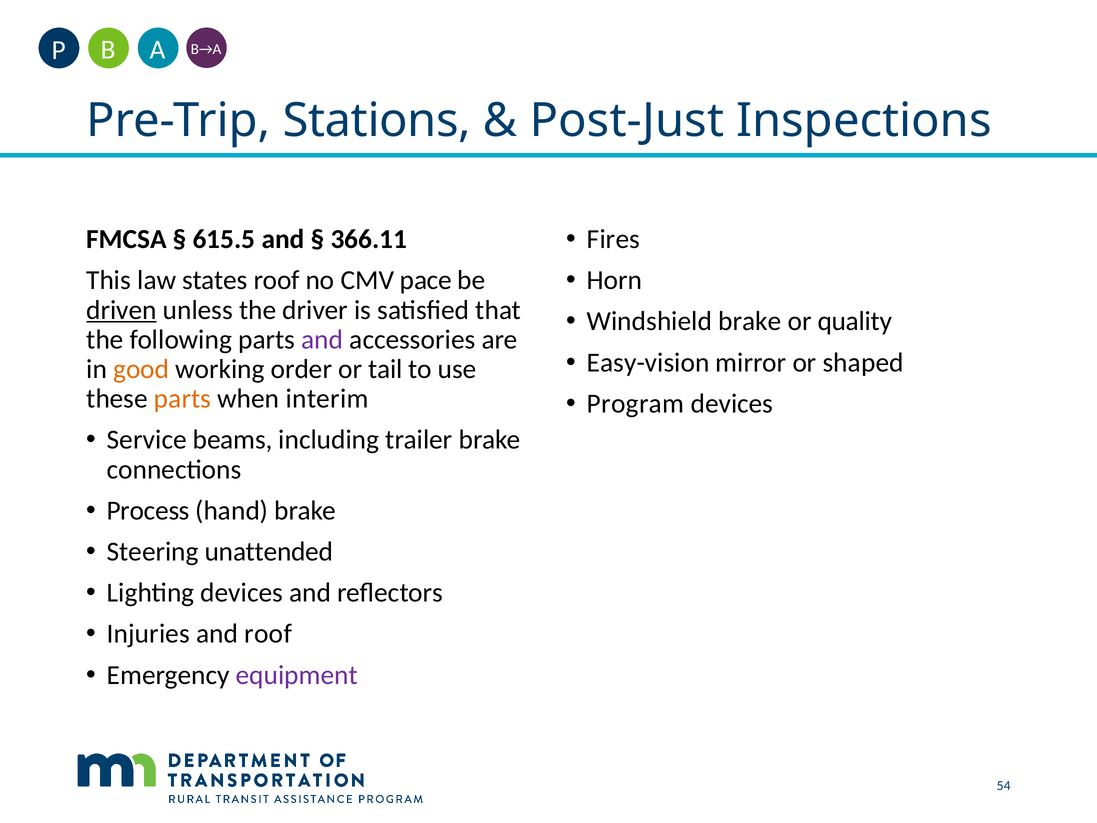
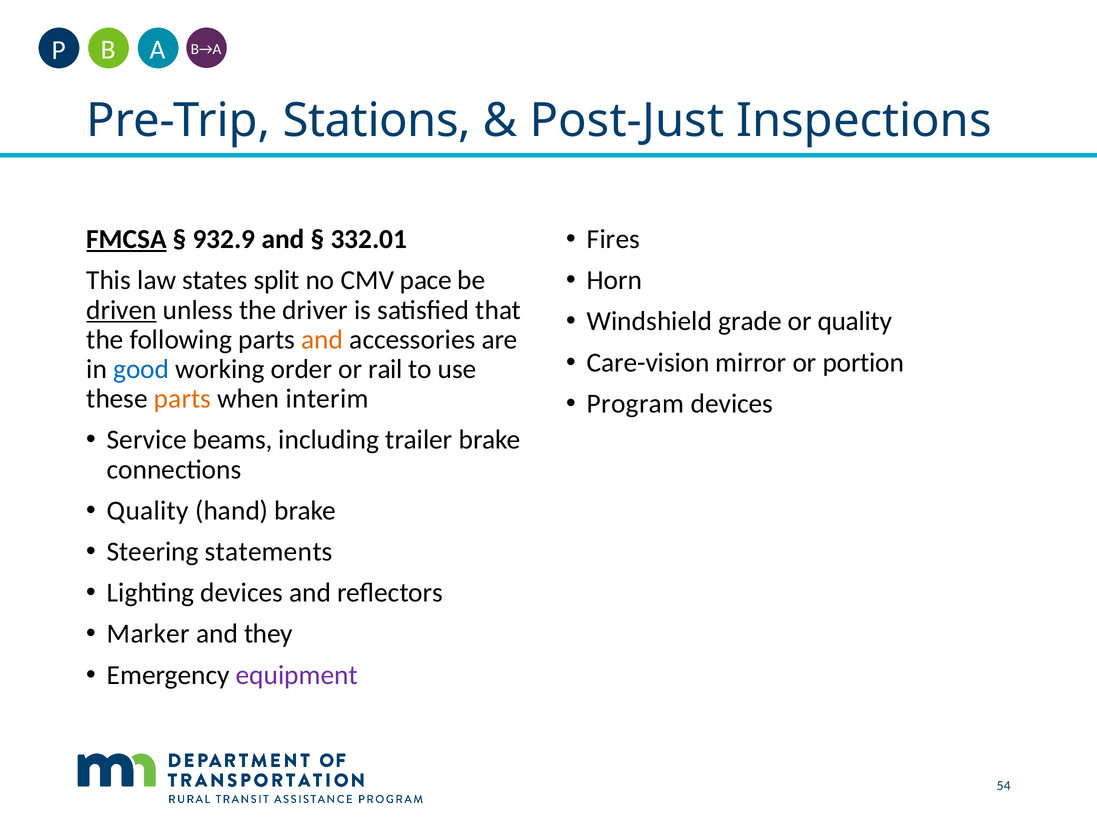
FMCSA underline: none -> present (127, 239)
615.5: 615.5 -> 932.9 (224, 239)
366.11: 366.11 -> 332.01 (369, 239)
states roof: roof -> split (277, 280)
Windshield brake: brake -> grade (750, 321)
and colour: purple -> orange (322, 339)
Easy-vision: Easy-vision -> Care-vision (648, 362)
shaped: shaped -> portion (863, 362)
good colour: orange -> blue (141, 369)
tail: tail -> rail (385, 369)
Process: Process -> Quality (148, 511)
unattended: unattended -> statements (269, 552)
Injuries: Injuries -> Marker (148, 634)
and roof: roof -> they (268, 634)
